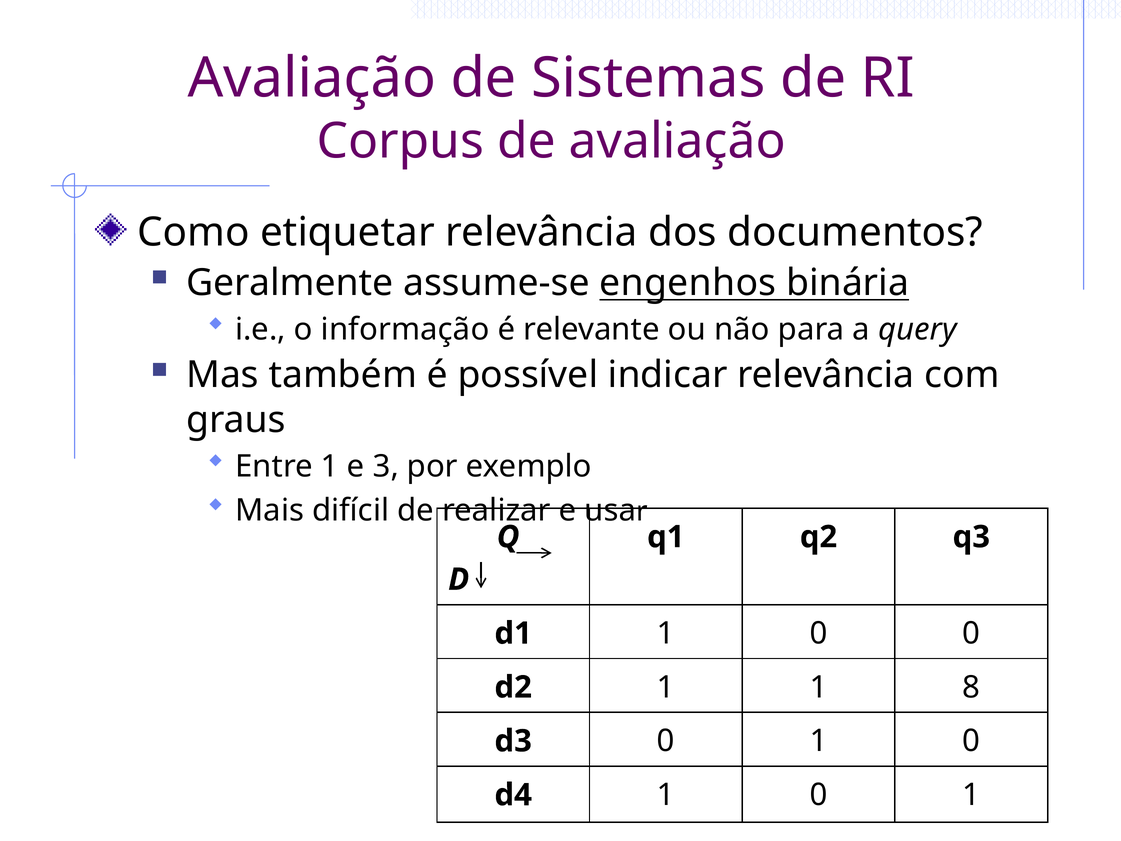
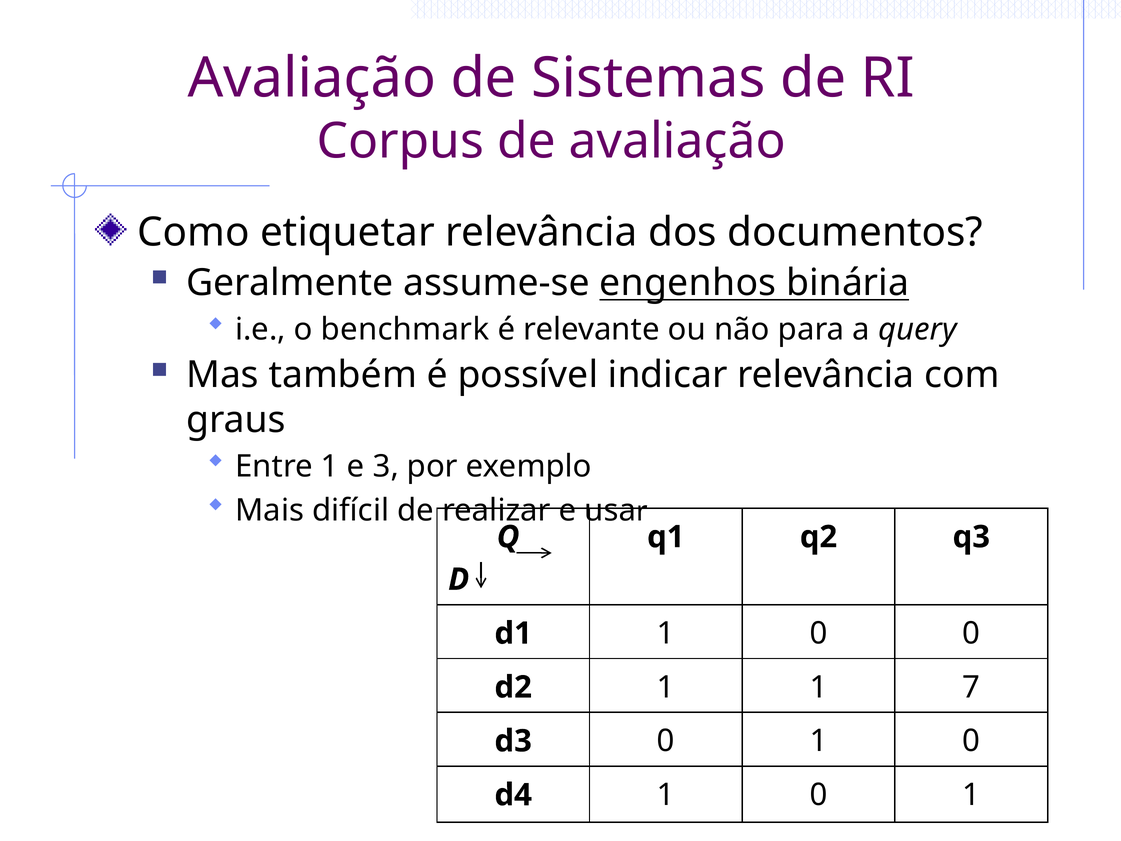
informação: informação -> benchmark (405, 330)
8: 8 -> 7 (971, 687)
